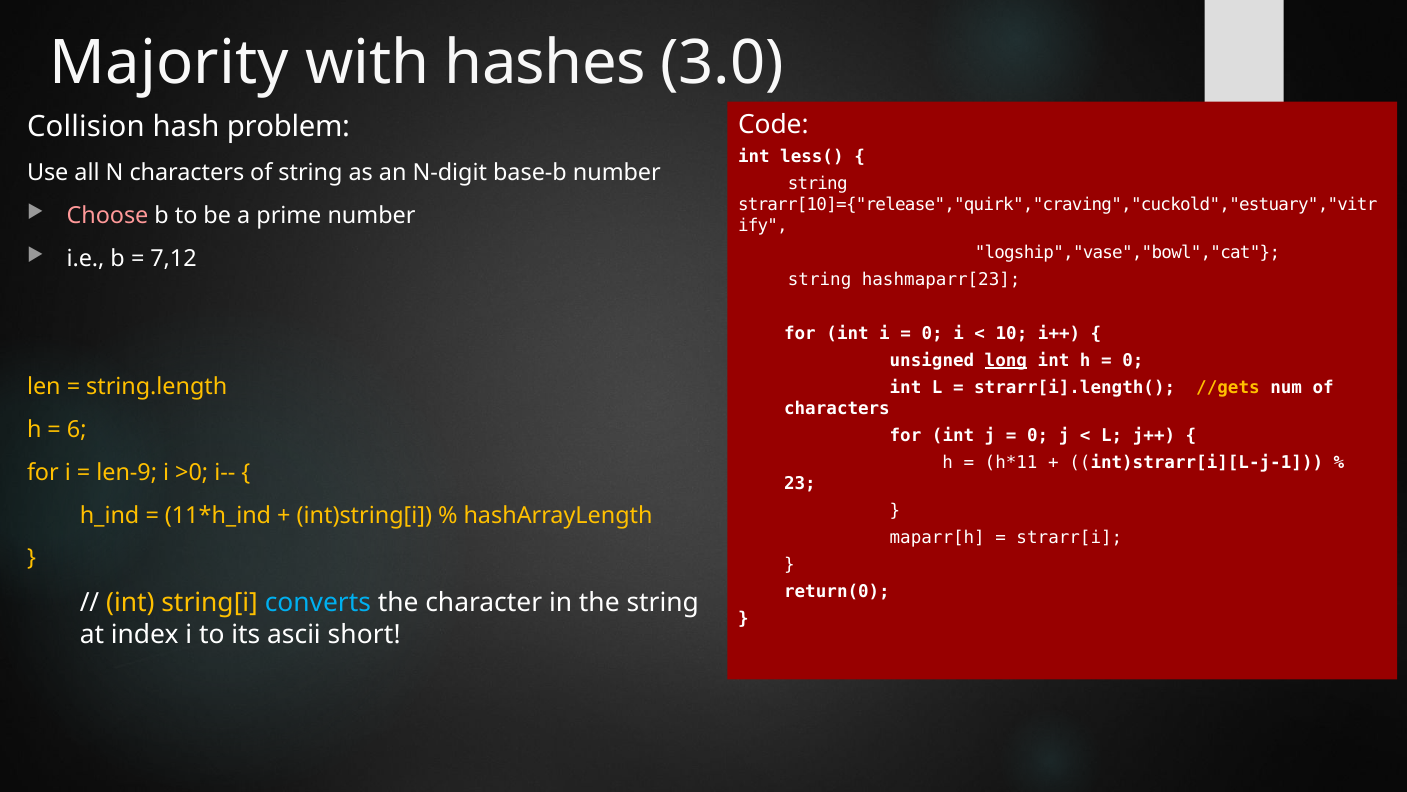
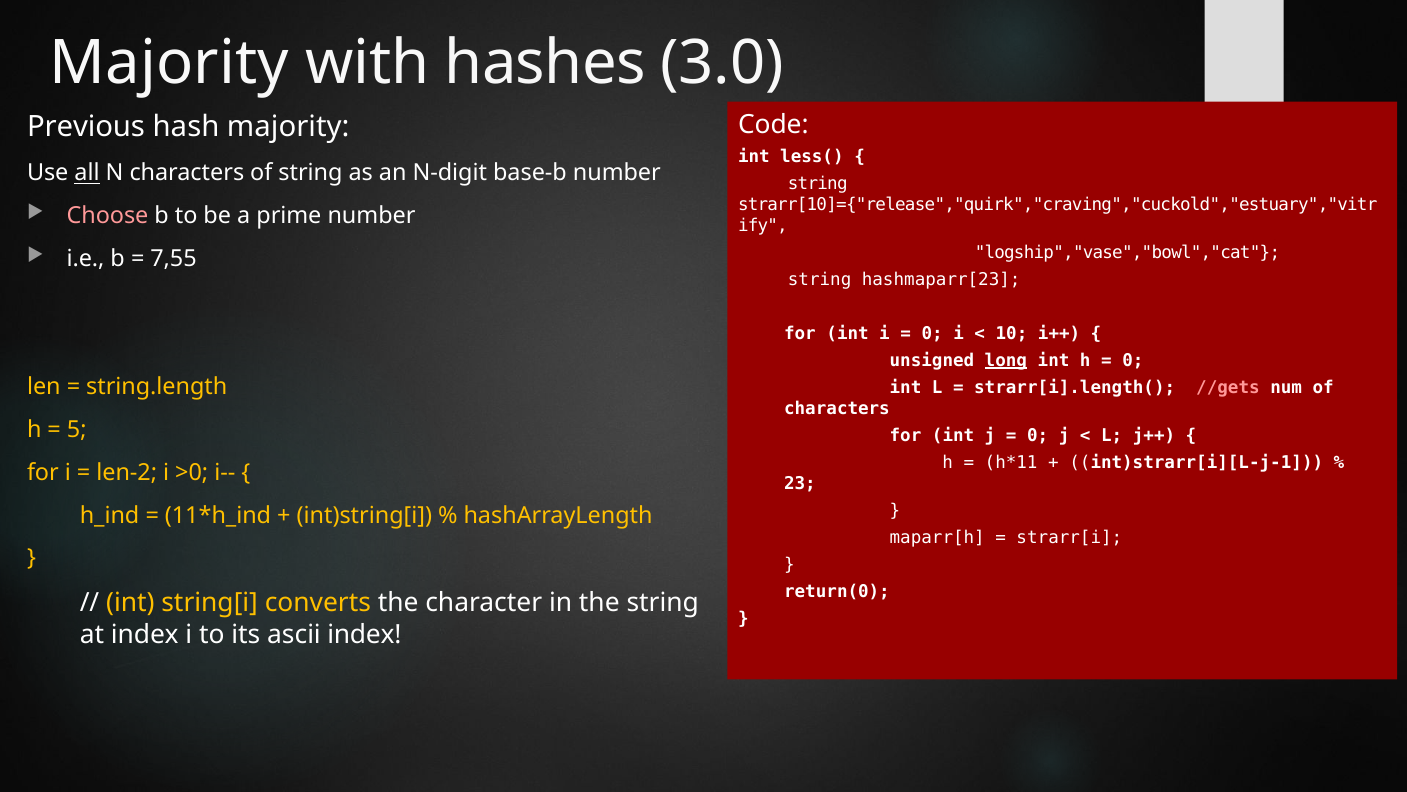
Collision: Collision -> Previous (86, 127)
hash problem: problem -> majority (288, 127)
all underline: none -> present (87, 173)
7,12: 7,12 -> 7,55 (174, 259)
//gets colour: yellow -> pink (1228, 387)
6: 6 -> 5 (77, 430)
len-9: len-9 -> len-2 (127, 472)
converts colour: light blue -> yellow (318, 603)
ascii short: short -> index (364, 634)
